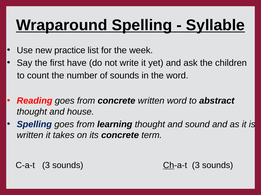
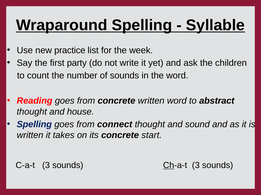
have: have -> party (77, 63)
learning: learning -> connect (115, 125)
term: term -> start (152, 136)
